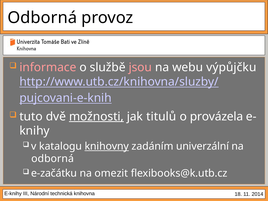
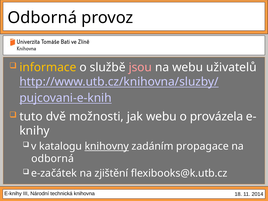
informace colour: pink -> yellow (48, 67)
výpůjčku: výpůjčku -> uživatelů (231, 67)
možnosti underline: present -> none (96, 116)
jak titulů: titulů -> webu (161, 116)
univerzální: univerzální -> propagace (202, 146)
e-začátku: e-začátku -> e-začátek (54, 173)
omezit: omezit -> zjištění (111, 173)
